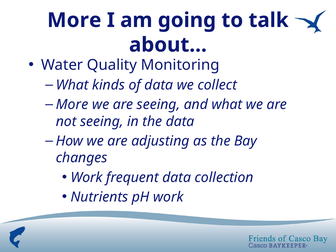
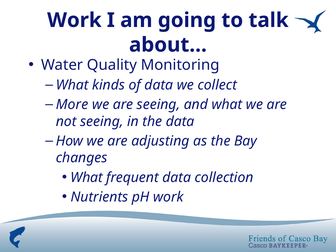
More: More -> Work (74, 20)
Work: Work -> What (87, 177)
